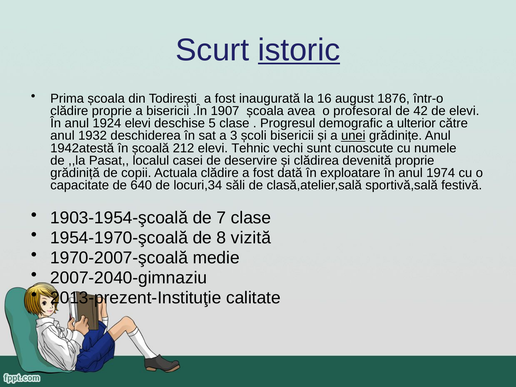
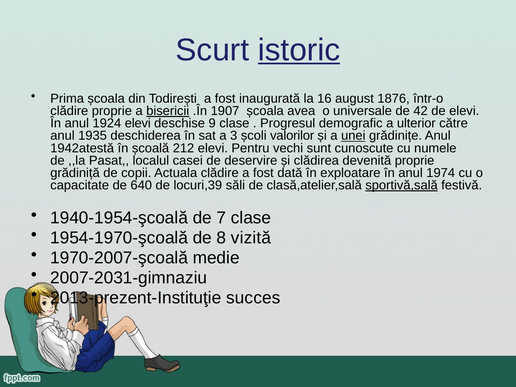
bisericii underline: none -> present (168, 111)
profesoral: profesoral -> universale (363, 111)
5: 5 -> 9 (212, 123)
1932: 1932 -> 1935 (93, 136)
școli bisericii: bisericii -> valorilor (292, 136)
Tehnic: Tehnic -> Pentru (250, 148)
locuri,34: locuri,34 -> locuri,39 (198, 185)
sportivă,sală underline: none -> present (402, 185)
1903-1954-şcoală: 1903-1954-şcoală -> 1940-1954-şcoală (119, 218)
2007-2040-gimnaziu: 2007-2040-gimnaziu -> 2007-2031-gimnaziu (129, 278)
calitate: calitate -> succes (253, 298)
